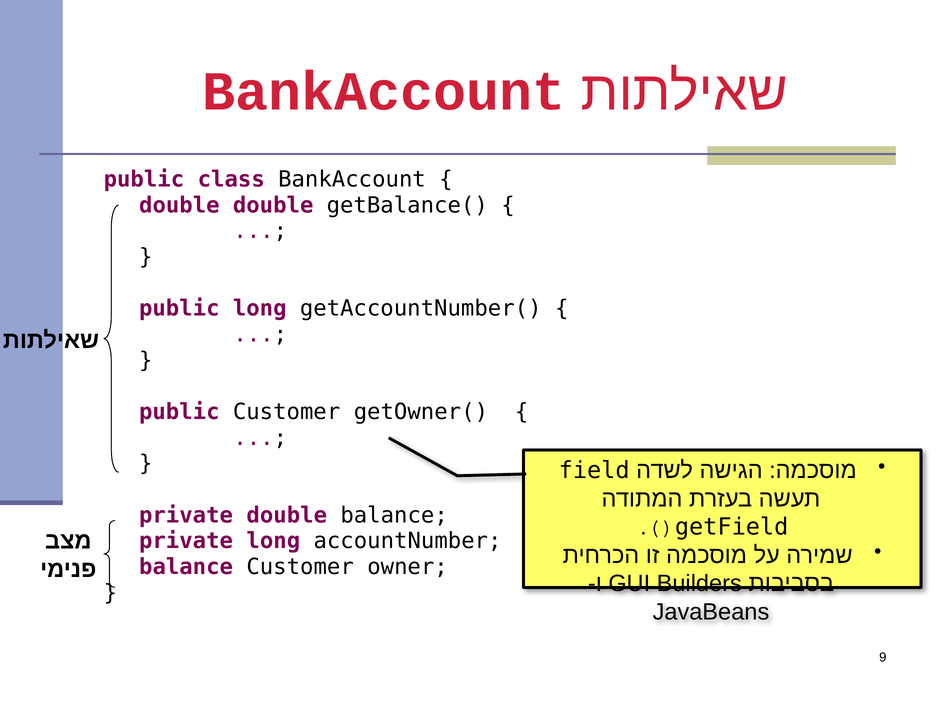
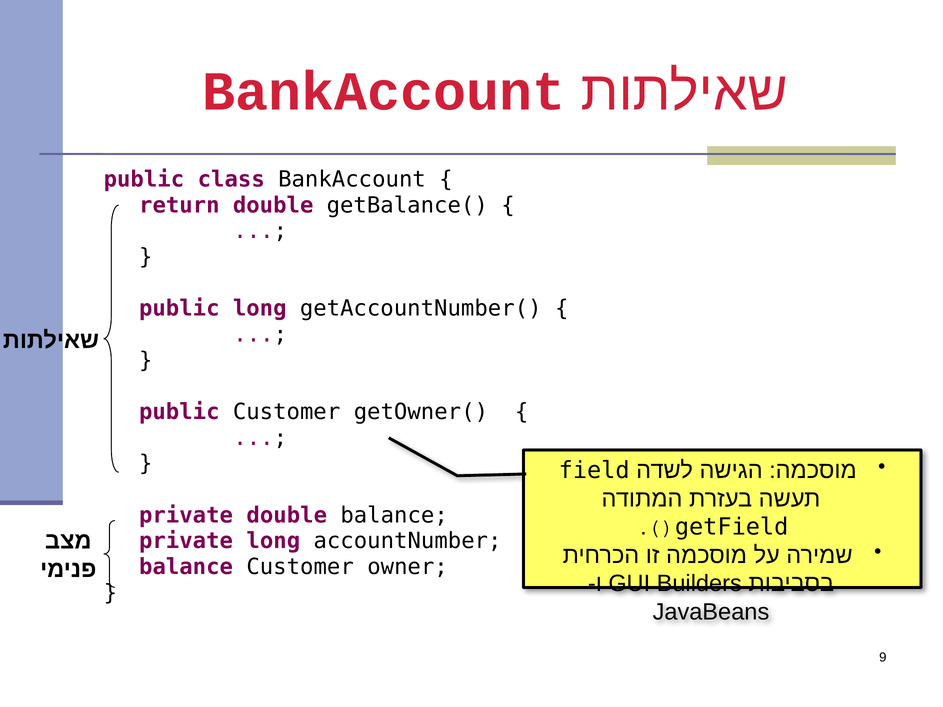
double: double -> return (179, 205)
